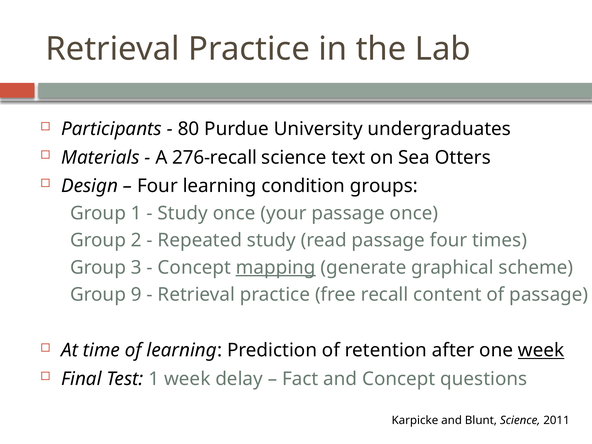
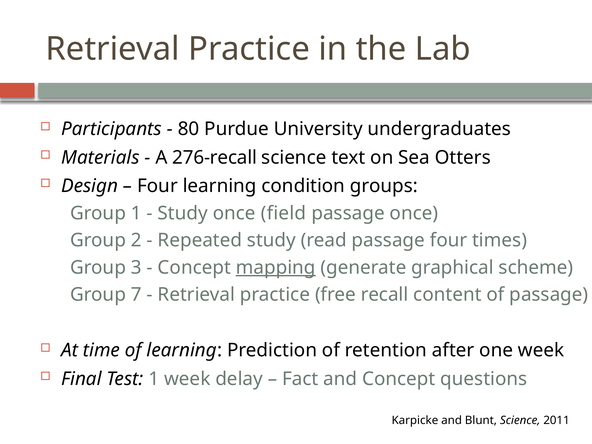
your: your -> field (283, 213)
9: 9 -> 7 (136, 295)
week underline: present -> none (541, 350)
